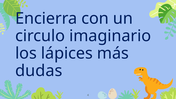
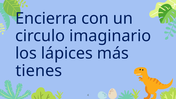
dudas: dudas -> tienes (39, 71)
